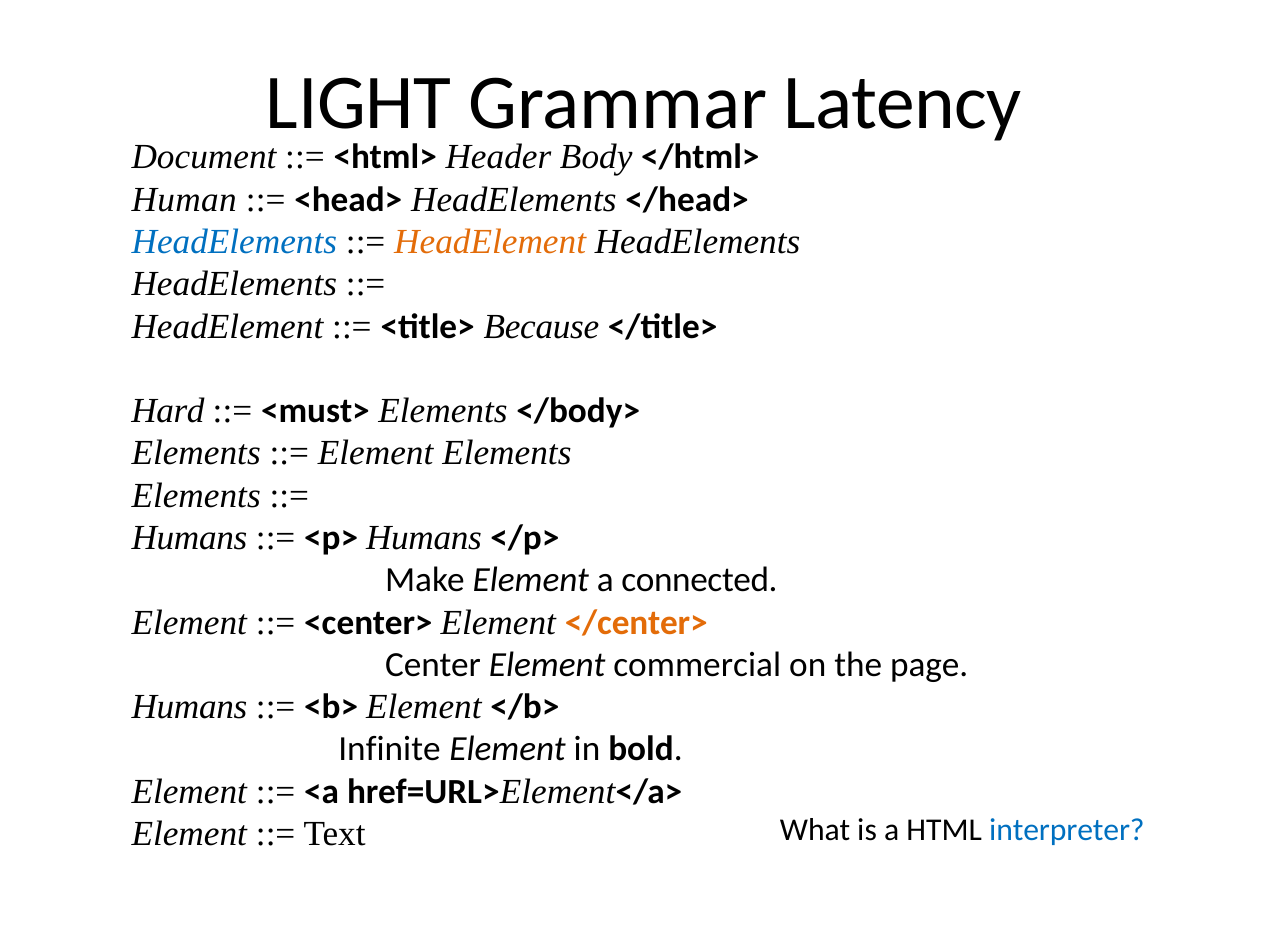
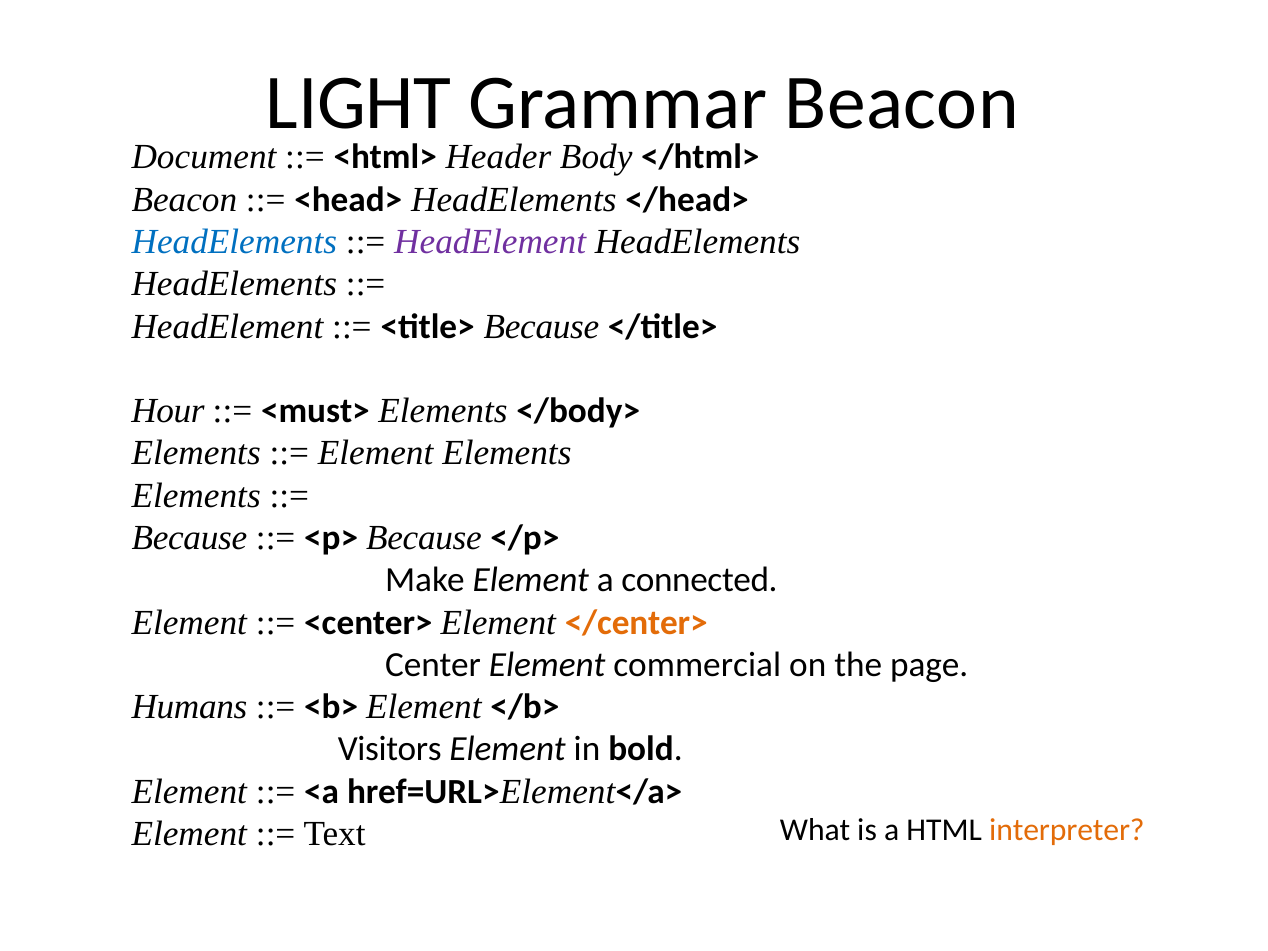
Grammar Latency: Latency -> Beacon (902, 103)
Human: Human -> Beacon (184, 200)
HeadElement colour: orange -> purple (490, 242)
Hard: Hard -> Hour (168, 411)
Humans: Humans -> Because (189, 538)
<p> Humans: Humans -> Because (424, 538)
Infinite: Infinite -> Visitors (390, 749)
interpreter colour: blue -> orange (1067, 830)
